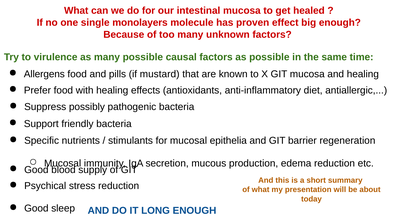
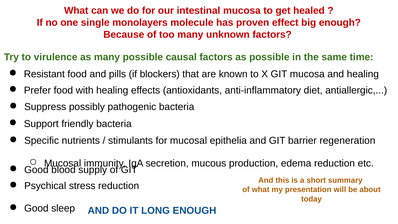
Allergens: Allergens -> Resistant (44, 74)
mustard: mustard -> blockers (160, 74)
